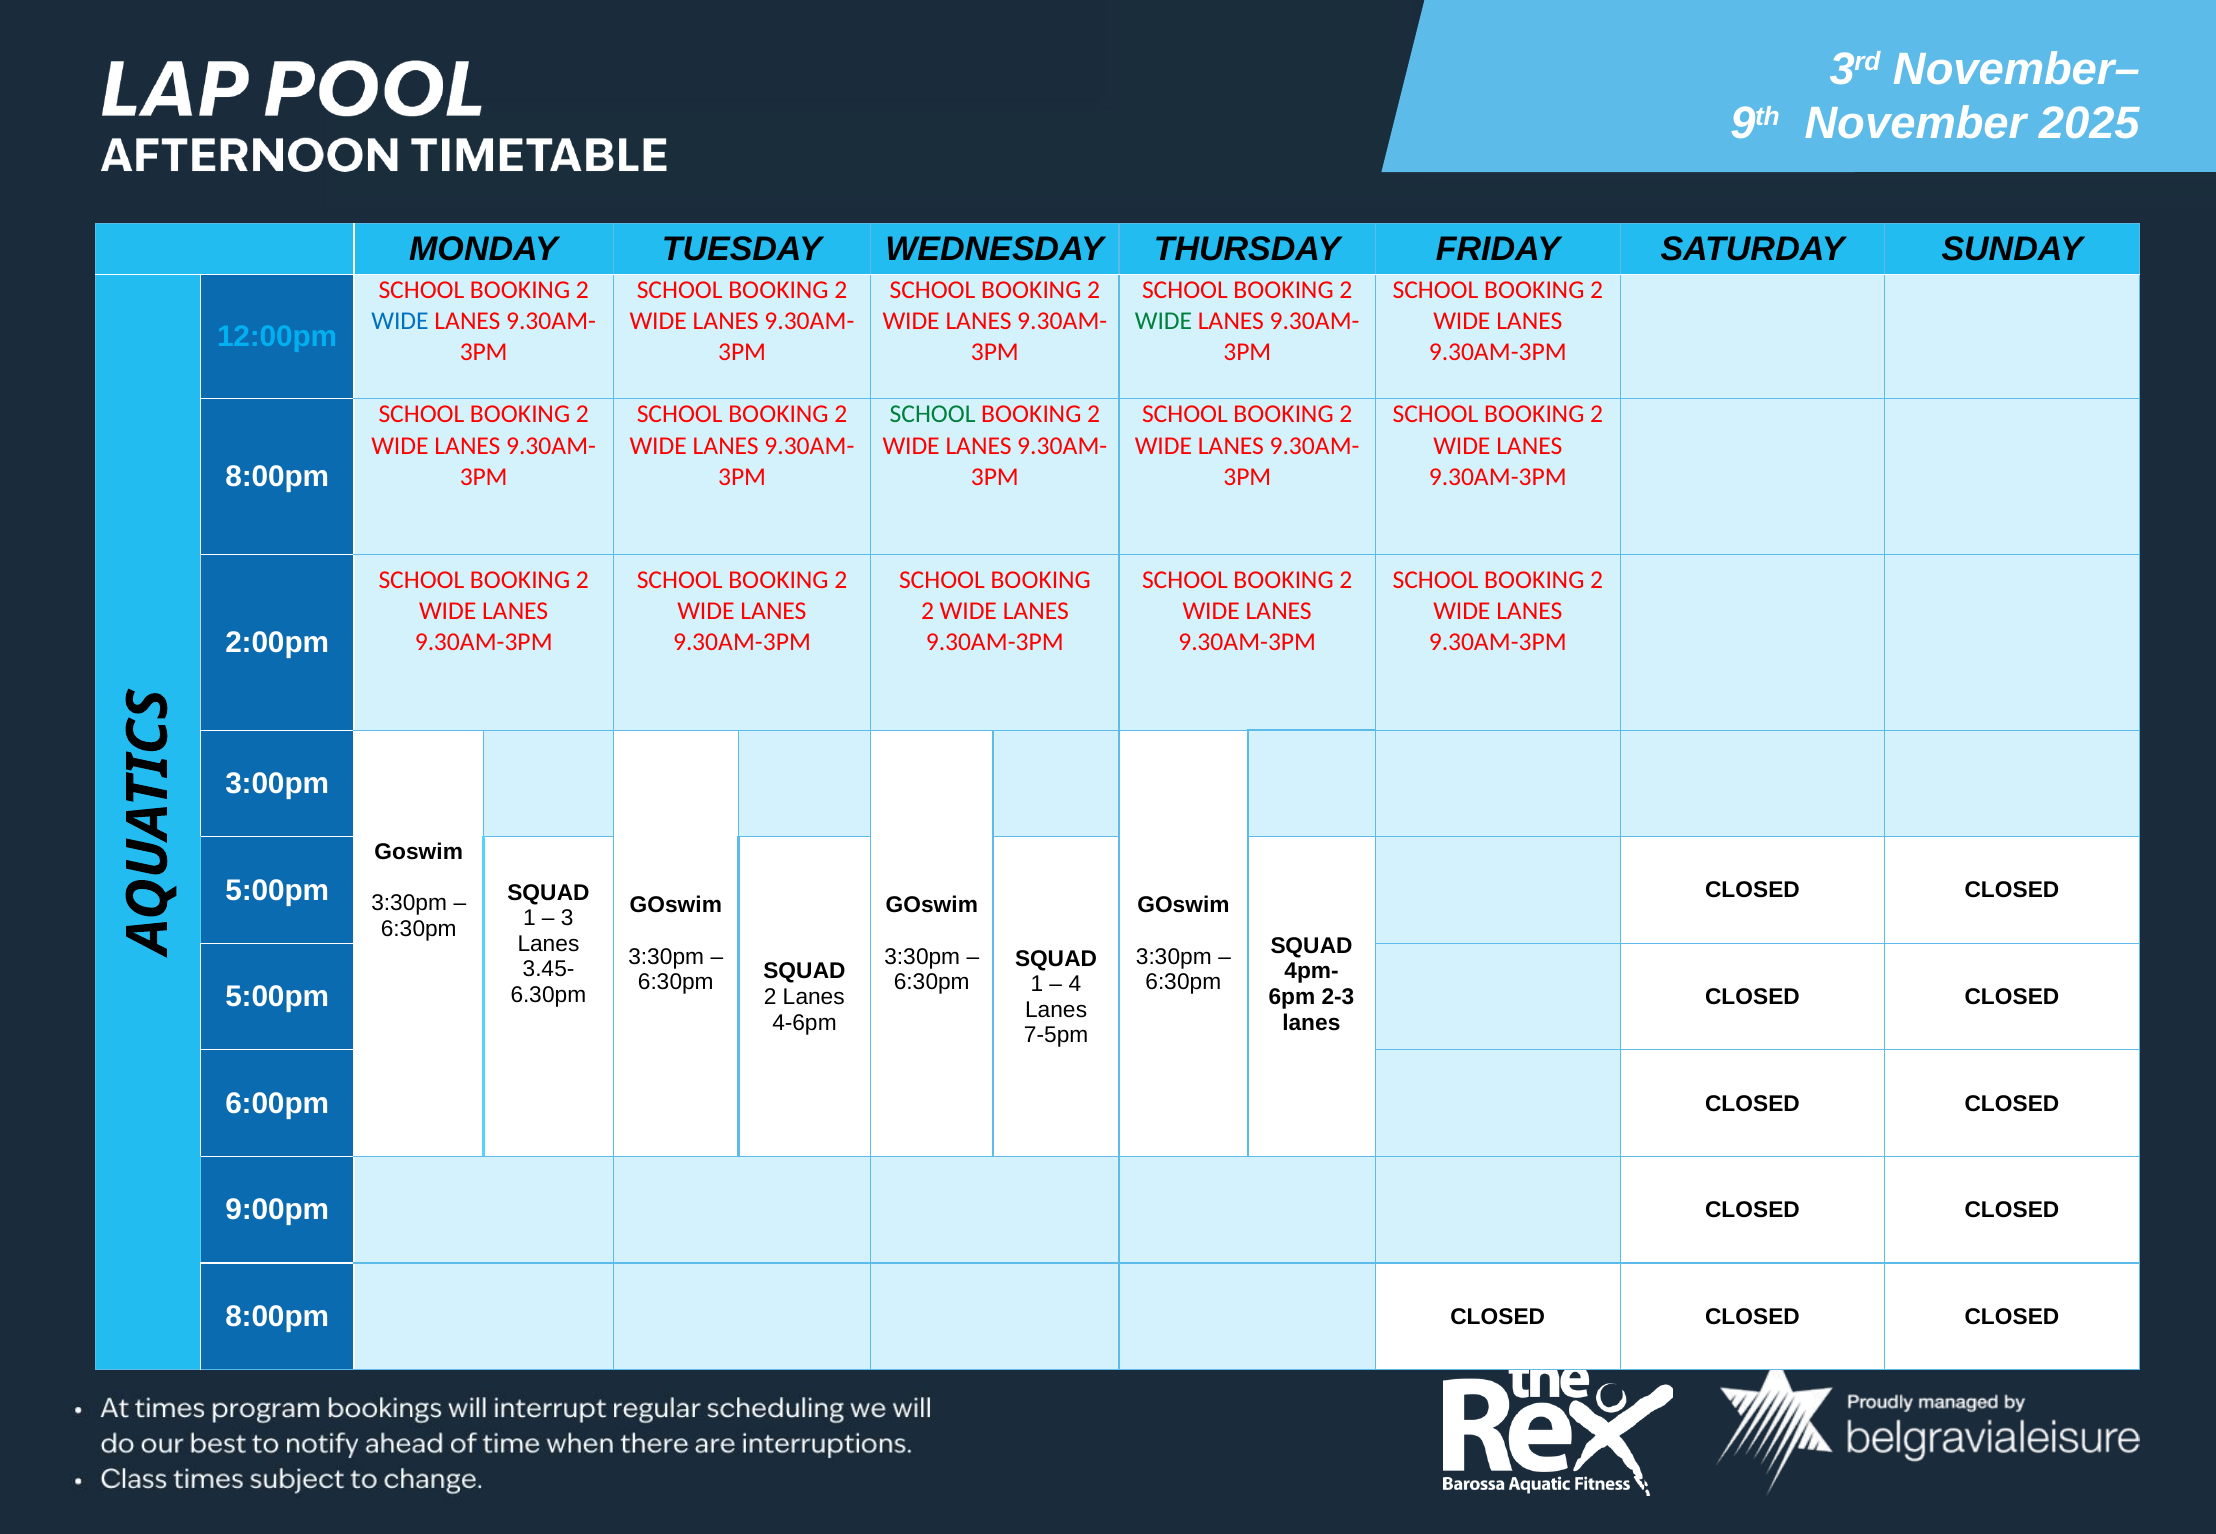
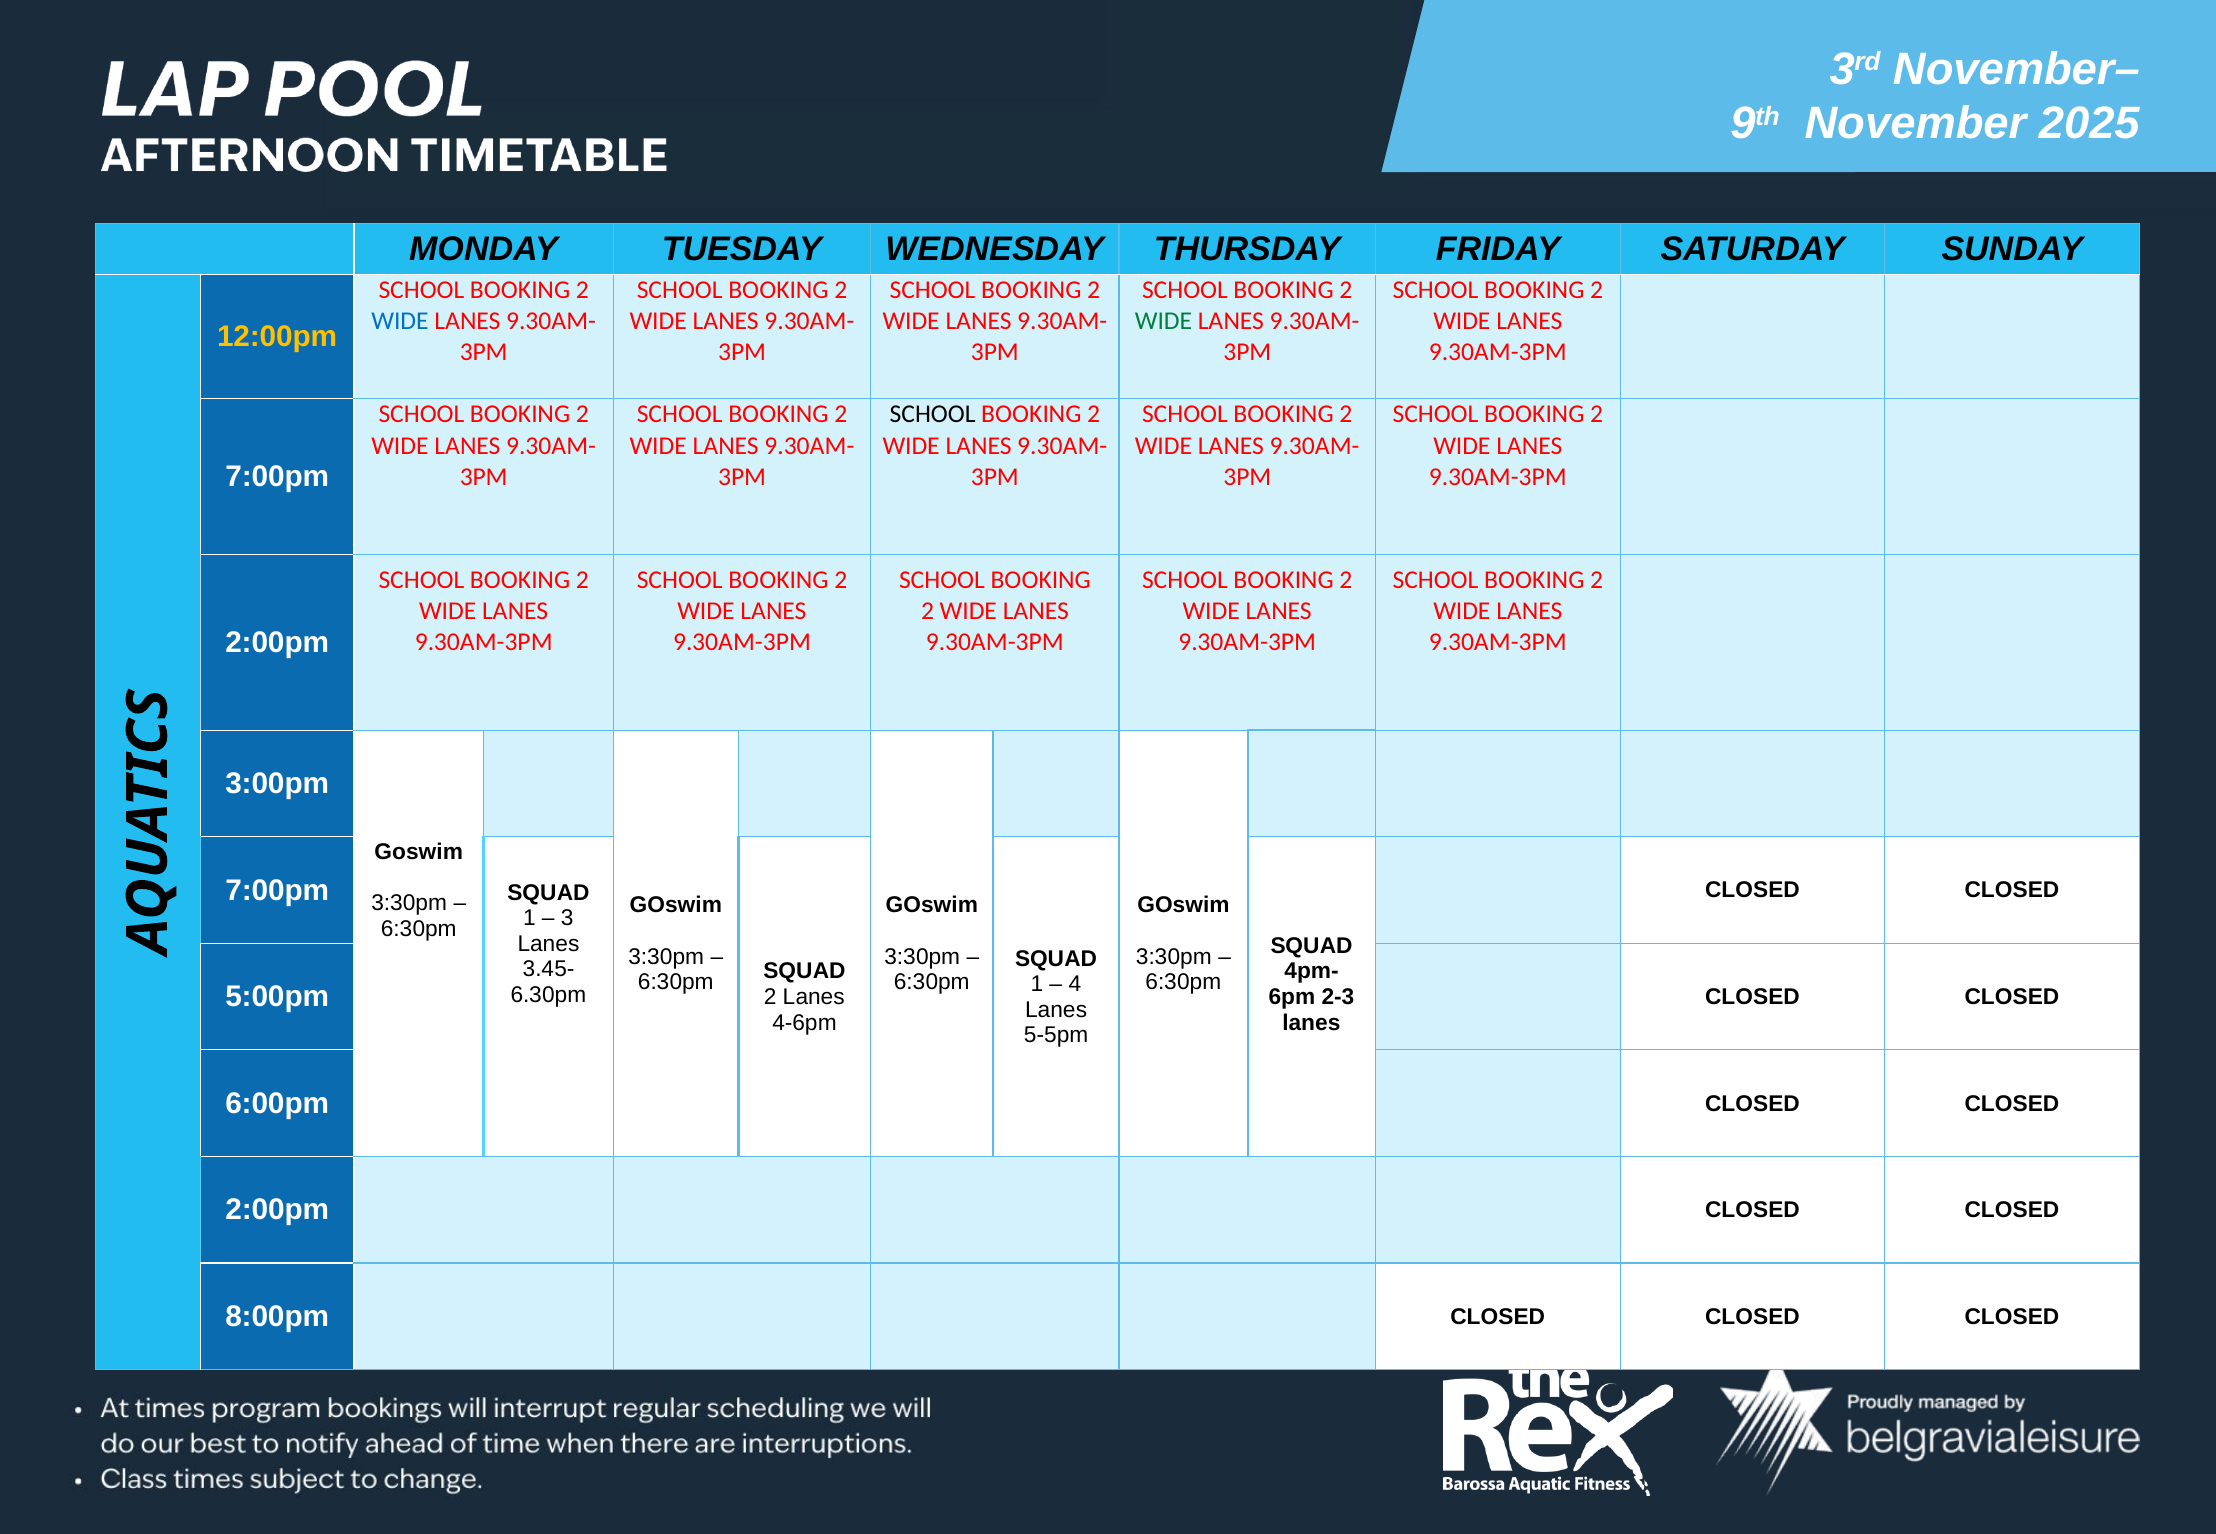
12:00pm colour: light blue -> yellow (277, 337)
SCHOOL colour: green -> black (933, 415)
8:00pm: 8:00pm -> 7:00pm (277, 477)
5:00pm: 5:00pm -> 7:00pm (277, 890)
7-5pm: 7-5pm -> 5-5pm (1056, 1035)
9:00pm: 9:00pm -> 2:00pm (277, 1210)
